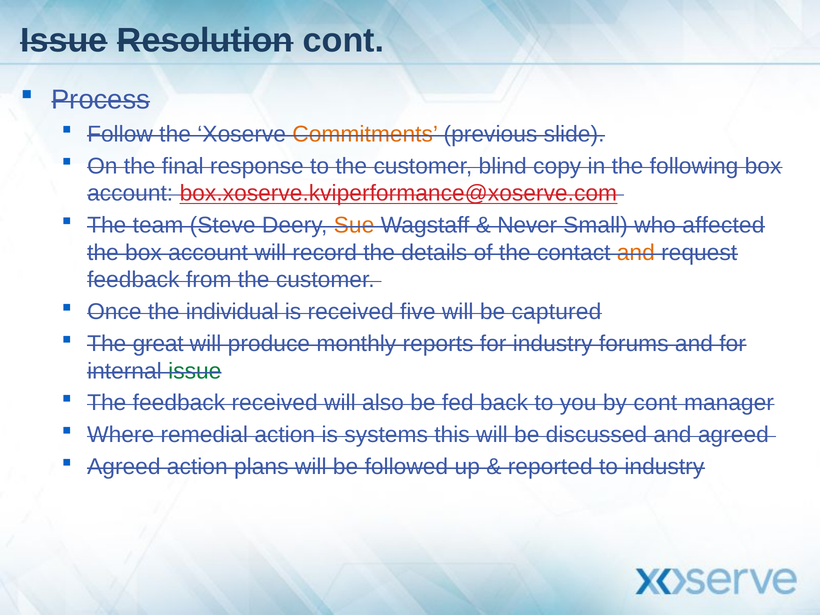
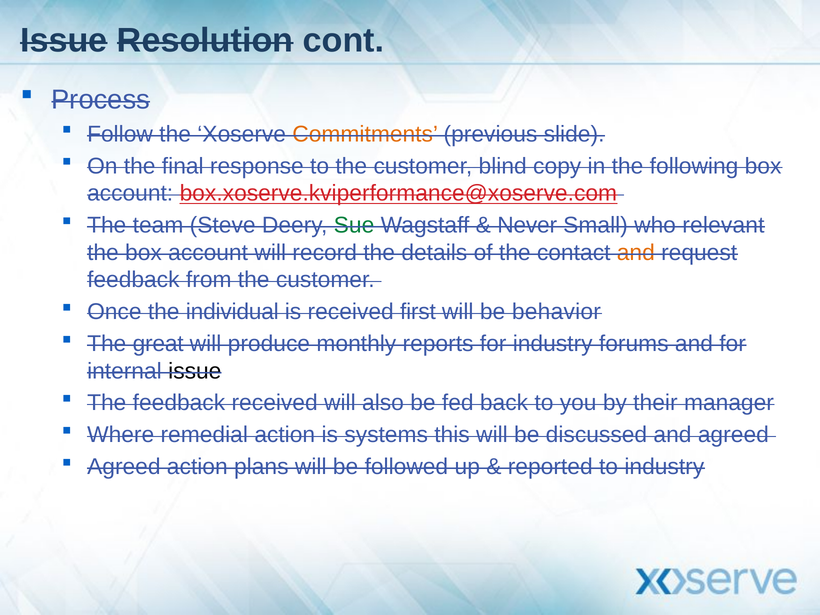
Sue colour: orange -> green (354, 225)
affected: affected -> relevant (723, 225)
five: five -> first (418, 312)
captured: captured -> behavior (556, 312)
issue colour: green -> black (195, 371)
by cont: cont -> their (655, 403)
